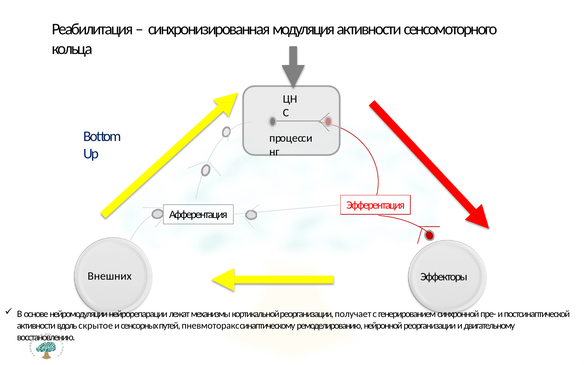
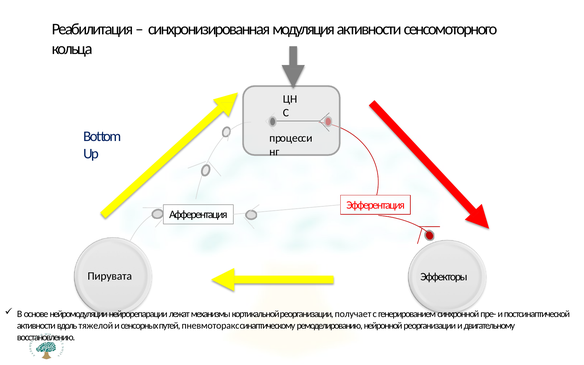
Внешних: Внешних -> Пирувата (110, 276)
скрытое: скрытое -> тяжелой (96, 326)
